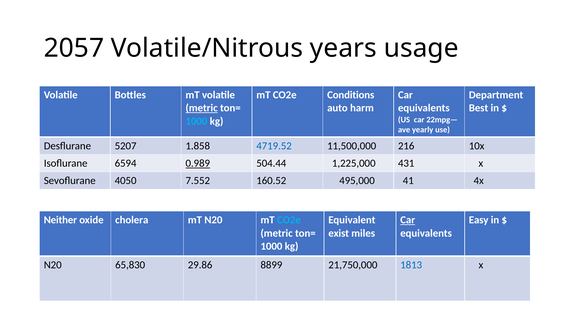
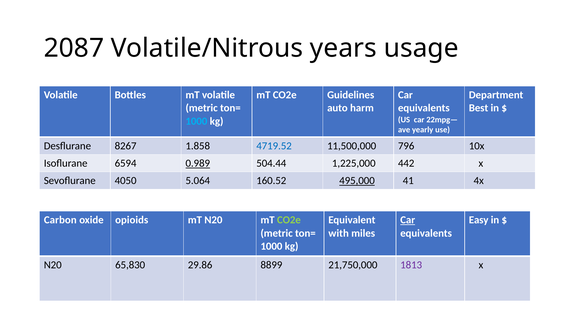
2057: 2057 -> 2087 (74, 48)
Conditions: Conditions -> Guidelines (351, 95)
metric underline: present -> none (202, 108)
5207: 5207 -> 8267 (126, 146)
216: 216 -> 796 (406, 146)
431: 431 -> 442 (406, 164)
7.552: 7.552 -> 5.064 (198, 181)
495,000 underline: none -> present (357, 181)
Neither: Neither -> Carbon (60, 220)
cholera: cholera -> opioids (132, 220)
CO2e colour: light blue -> light green (289, 220)
exist: exist -> with (339, 233)
1813 colour: blue -> purple (411, 265)
